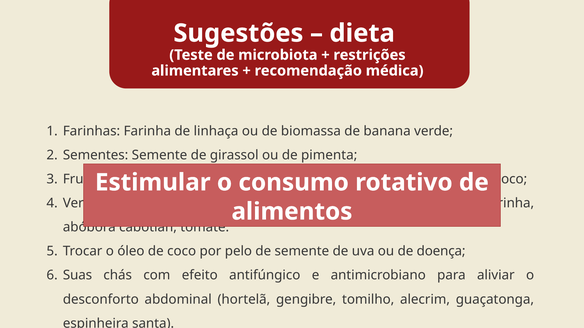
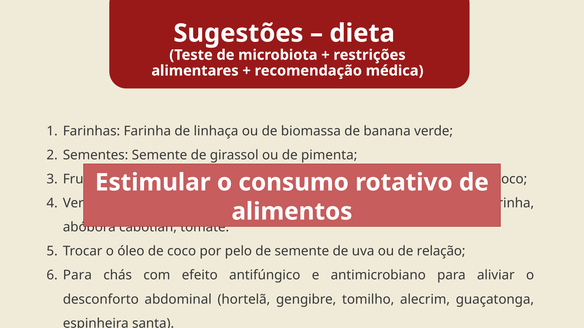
doença: doença -> relação (441, 252)
Suas: Suas -> Para (77, 276)
